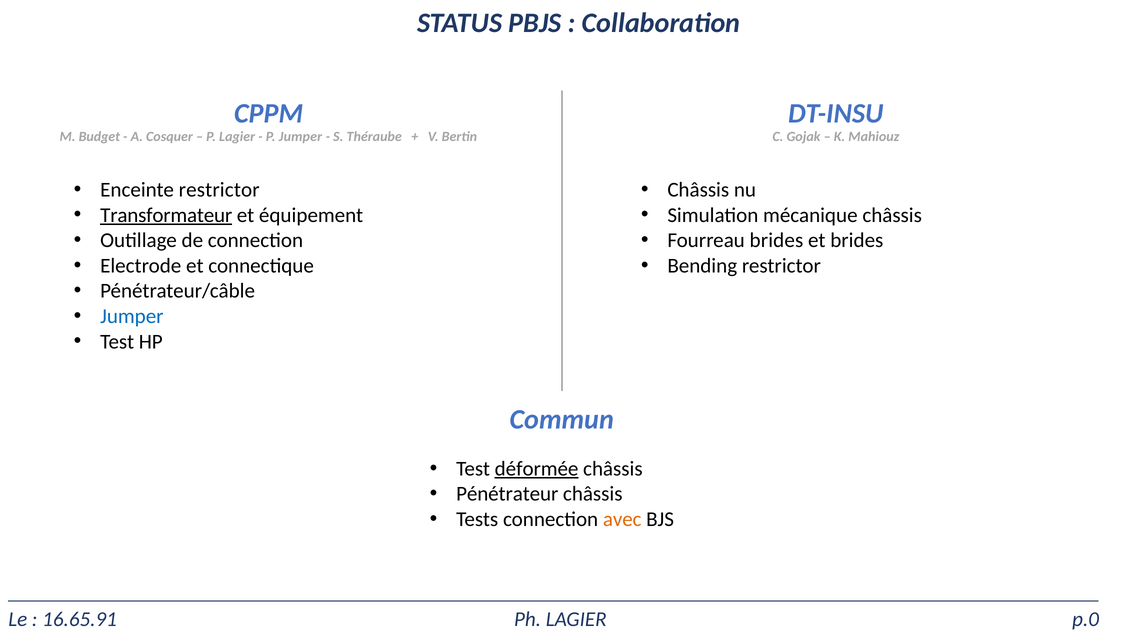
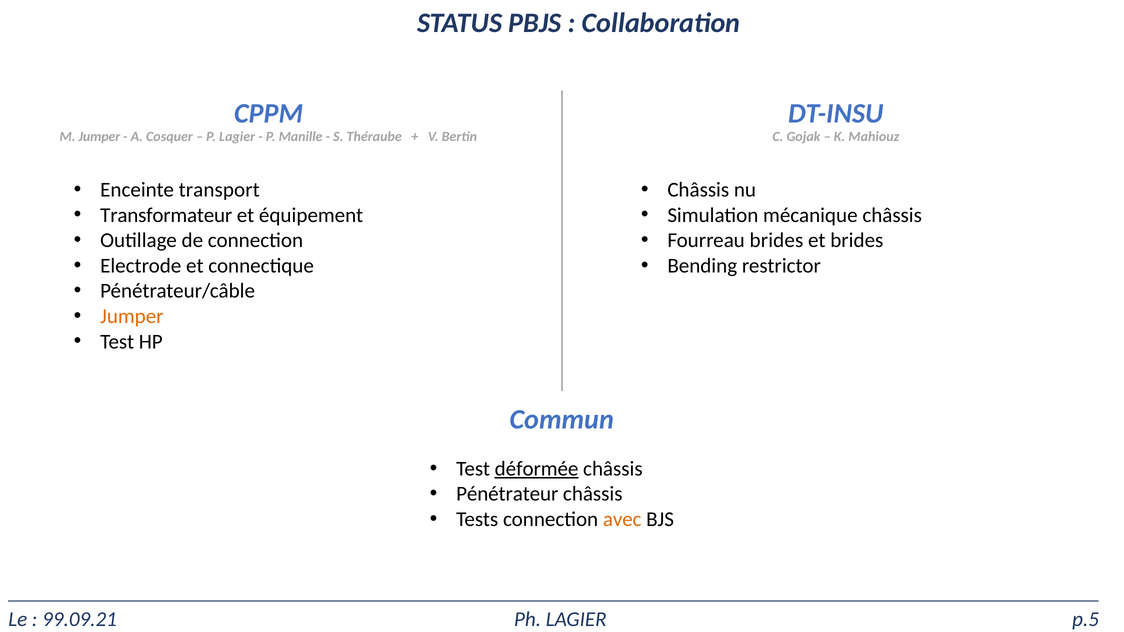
M Budget: Budget -> Jumper (99, 137)
P Jumper: Jumper -> Manille (301, 137)
Enceinte restrictor: restrictor -> transport (219, 190)
Transformateur underline: present -> none (166, 215)
Jumper colour: blue -> orange (132, 316)
16.65.91: 16.65.91 -> 99.09.21 (80, 620)
p.0: p.0 -> p.5 (1086, 620)
